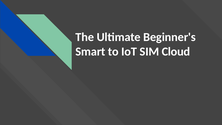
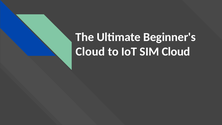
Smart: Smart -> Cloud (90, 52)
